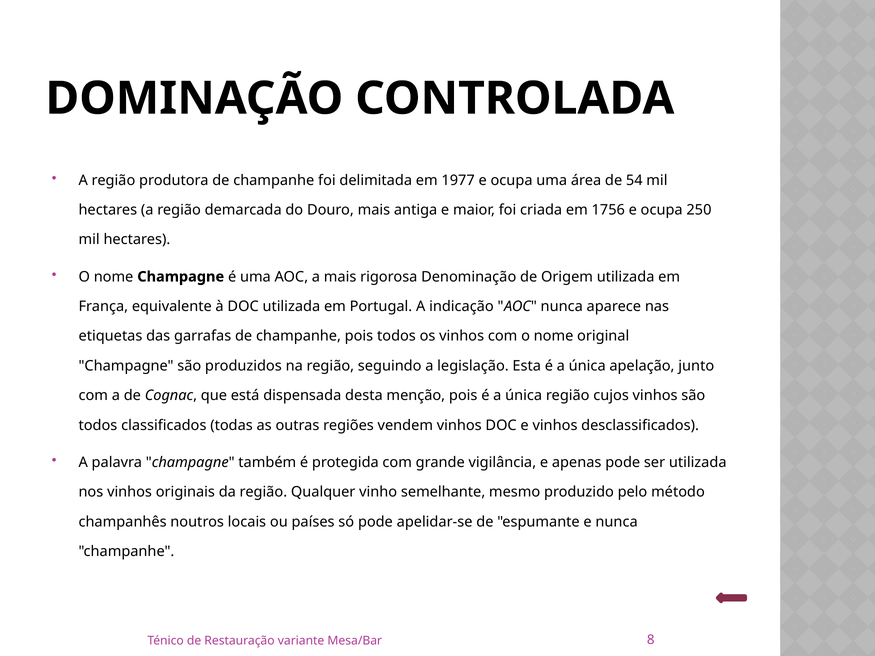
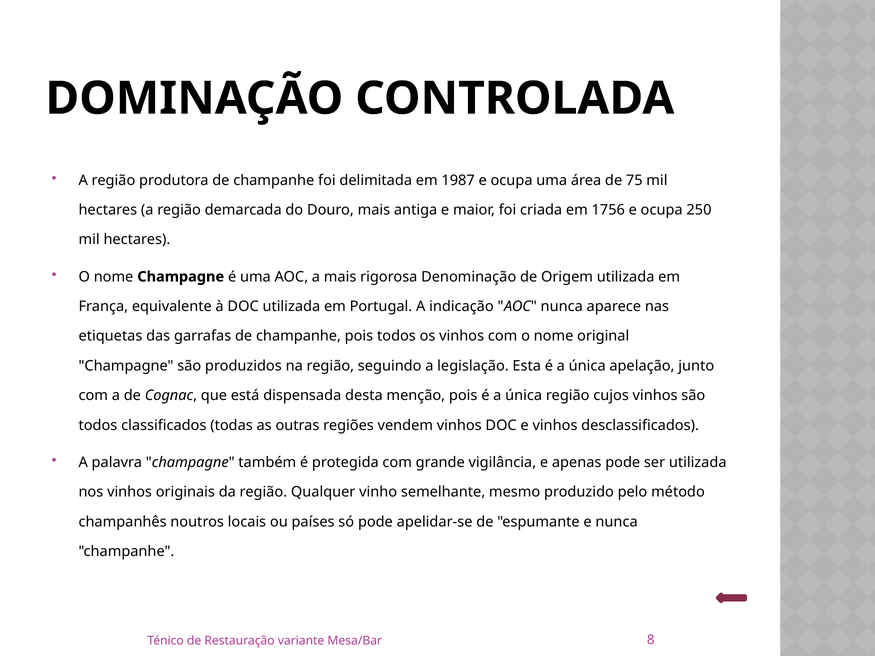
1977: 1977 -> 1987 (458, 180)
54: 54 -> 75 (634, 180)
